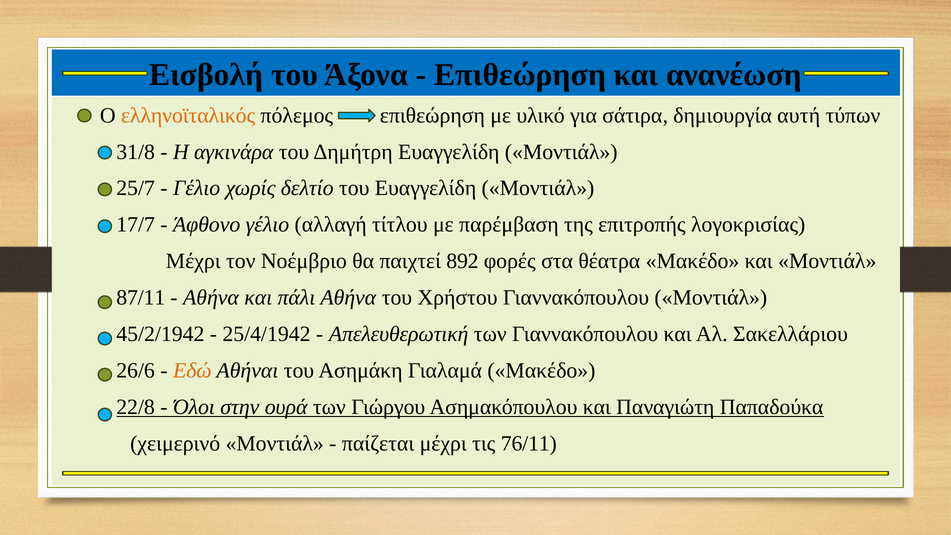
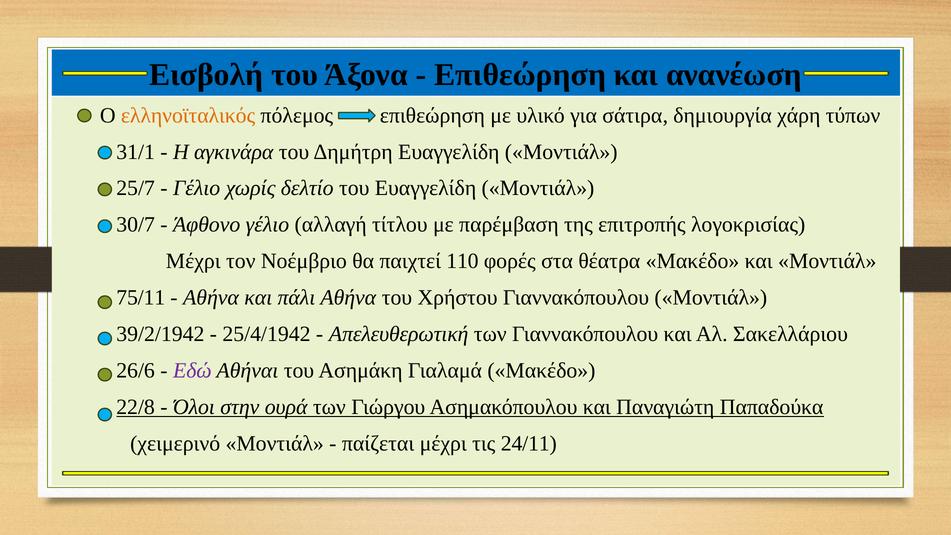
αυτή: αυτή -> χάρη (799, 115)
31/8: 31/8 -> 31/1 (136, 152)
17/7: 17/7 -> 30/7 (136, 225)
892: 892 -> 110 (462, 261)
87/11: 87/11 -> 75/11 (141, 298)
45/2/1942: 45/2/1942 -> 39/2/1942 (160, 334)
Εδώ colour: orange -> purple (192, 370)
76/11: 76/11 -> 24/11 (529, 443)
